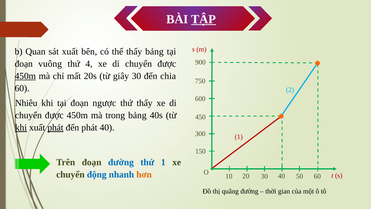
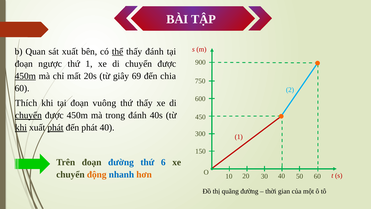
TẬP underline: present -> none (204, 19)
thể underline: none -> present (118, 52)
thấy bảng: bảng -> đánh (154, 52)
vuông: vuông -> ngược (50, 64)
thứ 4: 4 -> 1 (89, 64)
giây 30: 30 -> 69 (136, 76)
Nhiêu: Nhiêu -> Thích (26, 103)
ngược: ngược -> vuông (104, 103)
chuyển underline: none -> present (28, 115)
trong bảng: bảng -> đánh (137, 115)
thứ 1: 1 -> 6 (163, 162)
động colour: blue -> orange (97, 174)
